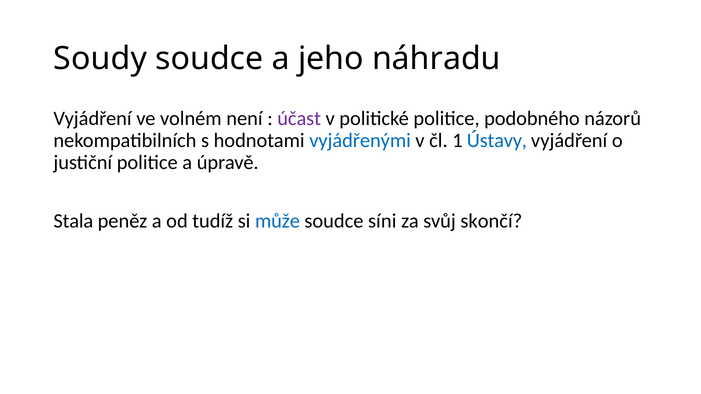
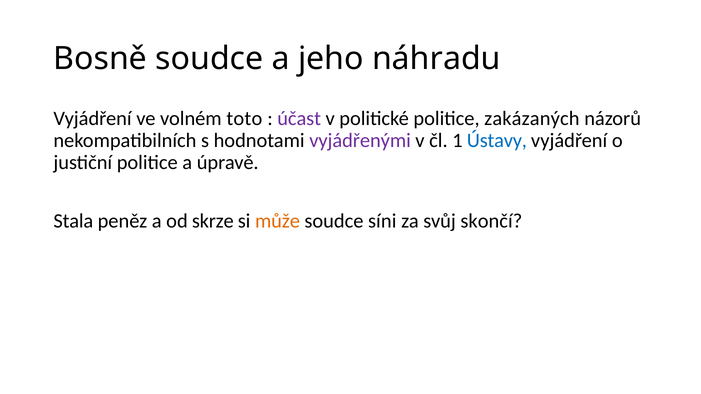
Soudy: Soudy -> Bosně (100, 59)
není: není -> toto (244, 118)
podobného: podobného -> zakázaných (532, 118)
vyjádřenými colour: blue -> purple (360, 141)
tudíž: tudíž -> skrze (213, 221)
může colour: blue -> orange (278, 221)
